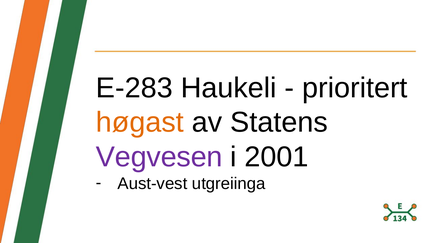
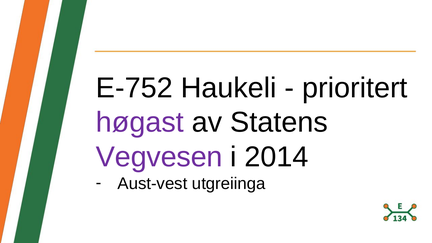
E-283: E-283 -> E-752 (134, 88)
høgast colour: orange -> purple (140, 122)
2001: 2001 -> 2014 (277, 157)
